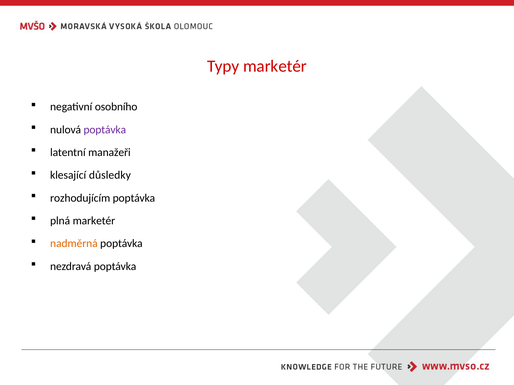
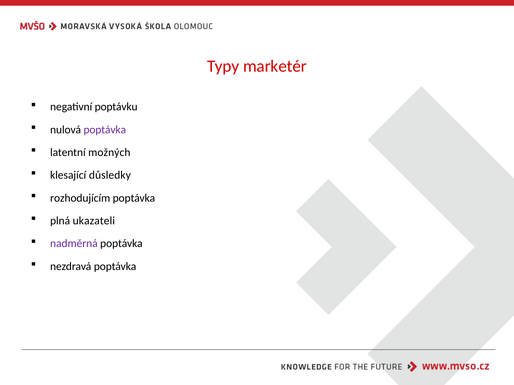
osobního: osobního -> poptávku (116, 107)
manažeři: manažeři -> možných (109, 153)
plná marketér: marketér -> ukazateli (94, 221)
nadměrná colour: orange -> purple (74, 244)
